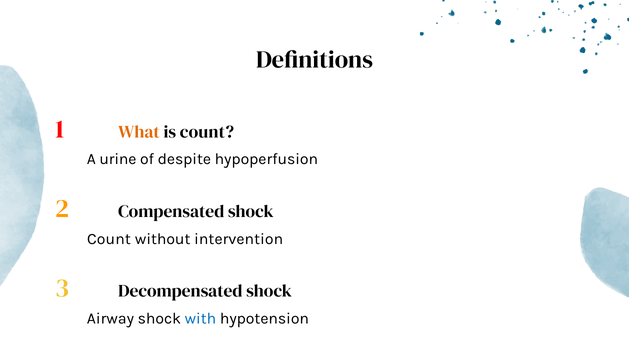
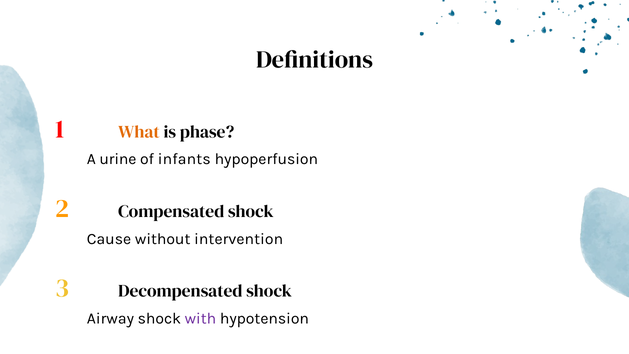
is count: count -> phase (207, 132)
despite: despite -> infants (184, 159)
Count: Count -> Cause (109, 239)
with colour: blue -> purple (200, 318)
